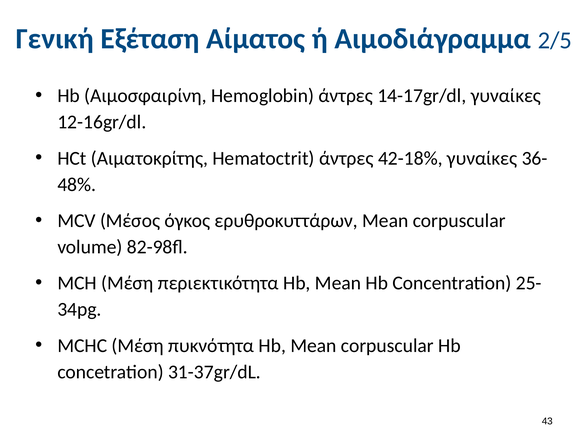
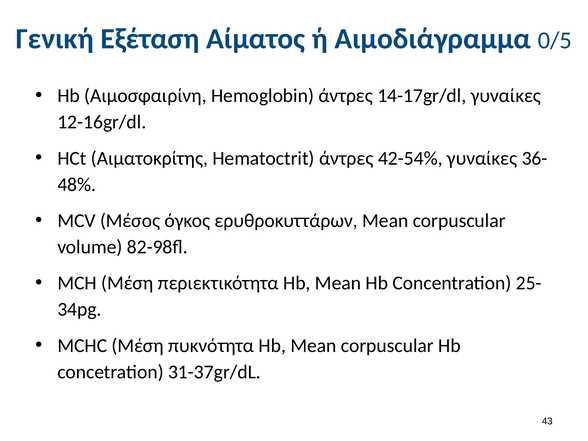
2/5: 2/5 -> 0/5 (555, 40)
42-18%: 42-18% -> 42-54% (410, 158)
